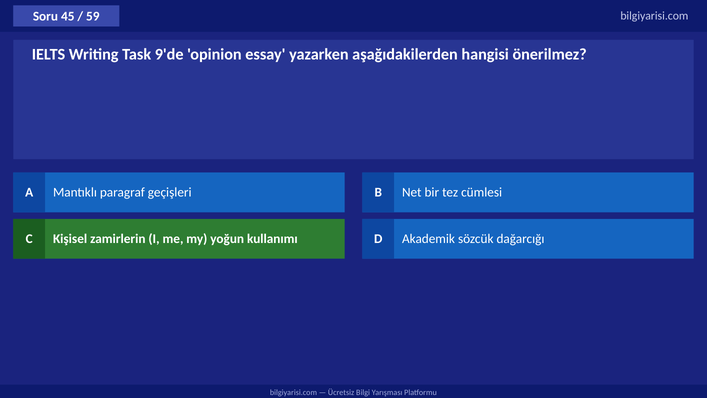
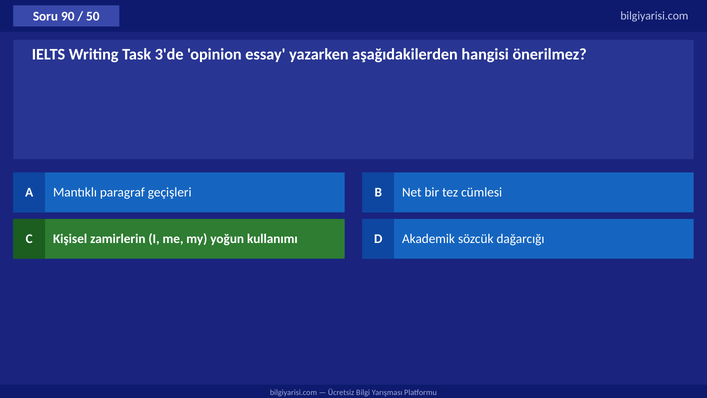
45: 45 -> 90 (68, 16)
59: 59 -> 50 (93, 16)
9'de: 9'de -> 3'de (169, 54)
